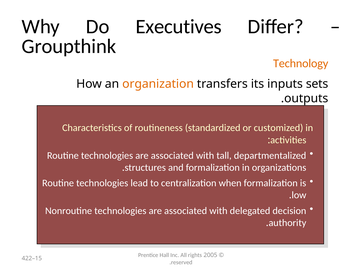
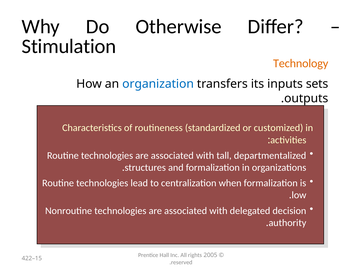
Executives: Executives -> Otherwise (179, 27)
Groupthink: Groupthink -> Stimulation (69, 46)
organization colour: orange -> blue (158, 84)
